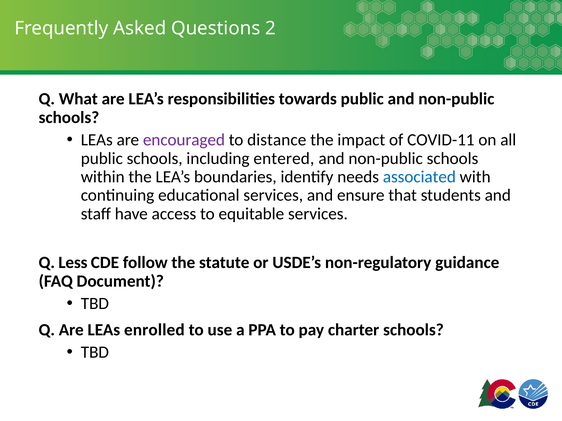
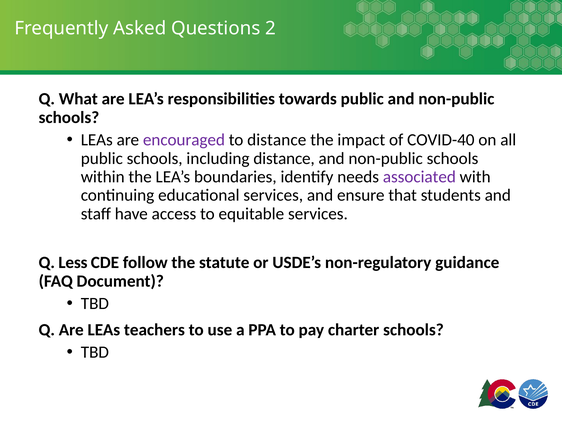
COVID-11: COVID-11 -> COVID-40 (441, 140)
including entered: entered -> distance (284, 159)
associated colour: blue -> purple (419, 177)
enrolled: enrolled -> teachers (154, 330)
